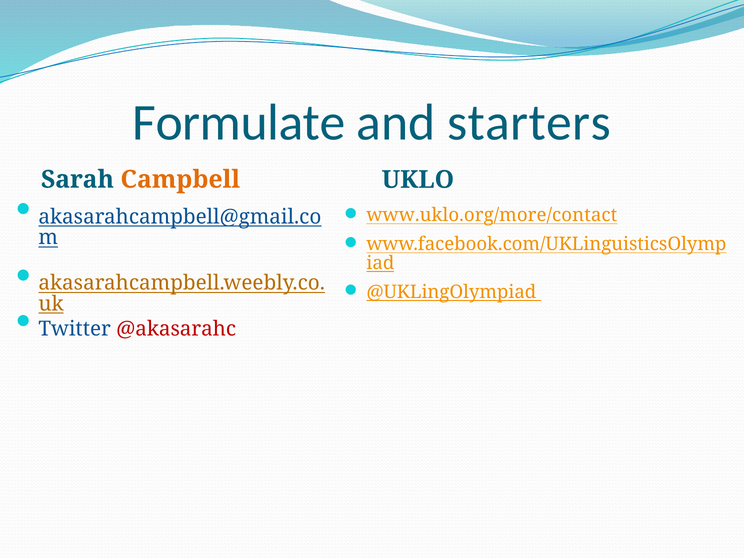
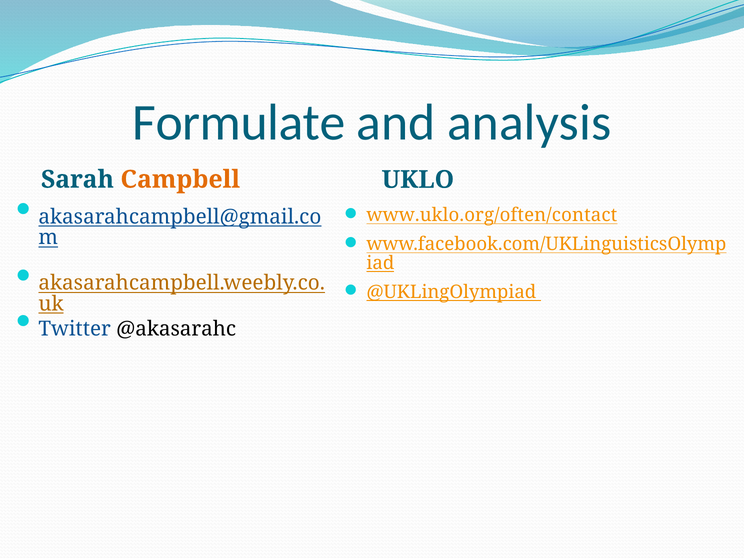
starters: starters -> analysis (529, 123)
www.uklo.org/more/contact: www.uklo.org/more/contact -> www.uklo.org/often/contact (492, 215)
@akasarahc colour: red -> black (176, 329)
